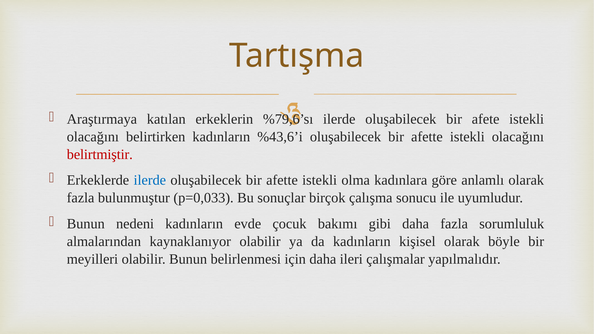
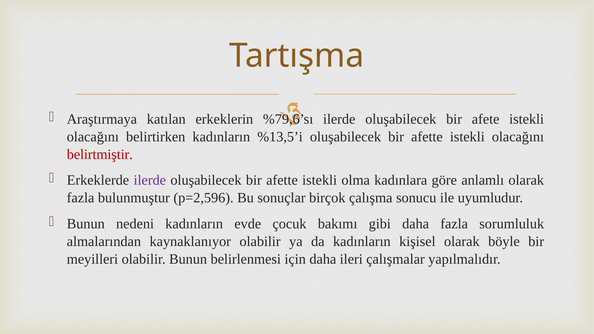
%43,6’i: %43,6’i -> %13,5’i (280, 137)
ilerde colour: blue -> purple (150, 180)
p=0,033: p=0,033 -> p=2,596 (204, 198)
